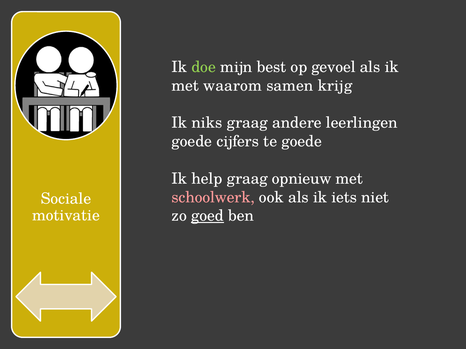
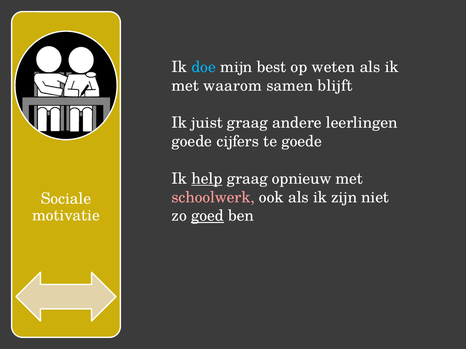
doe colour: light green -> light blue (204, 67)
gevoel: gevoel -> weten (333, 67)
krijg: krijg -> blijft (335, 86)
niks: niks -> juist (207, 123)
help underline: none -> present (207, 179)
iets: iets -> zijn (344, 198)
